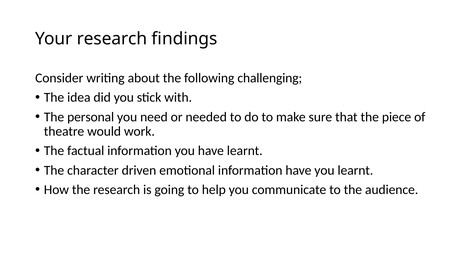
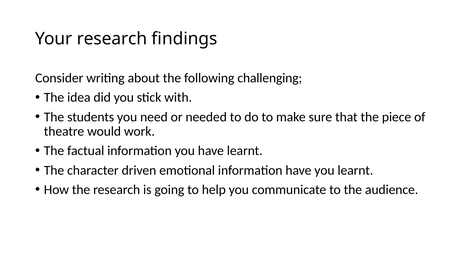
personal: personal -> students (91, 117)
